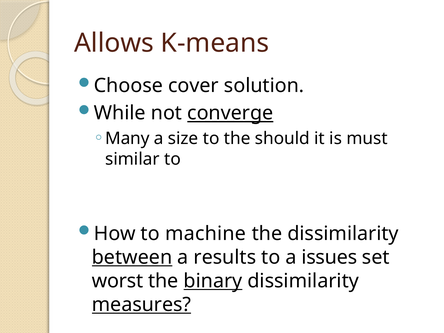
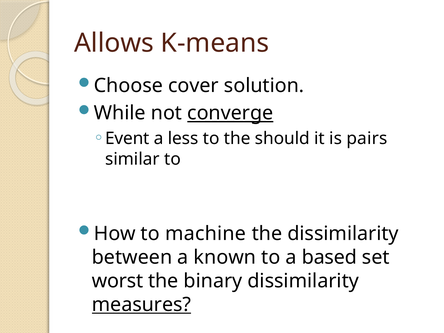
Many: Many -> Event (127, 139)
size: size -> less (183, 139)
must: must -> pairs (367, 139)
between underline: present -> none (132, 257)
results: results -> known (225, 257)
issues: issues -> based (329, 257)
binary underline: present -> none (213, 281)
